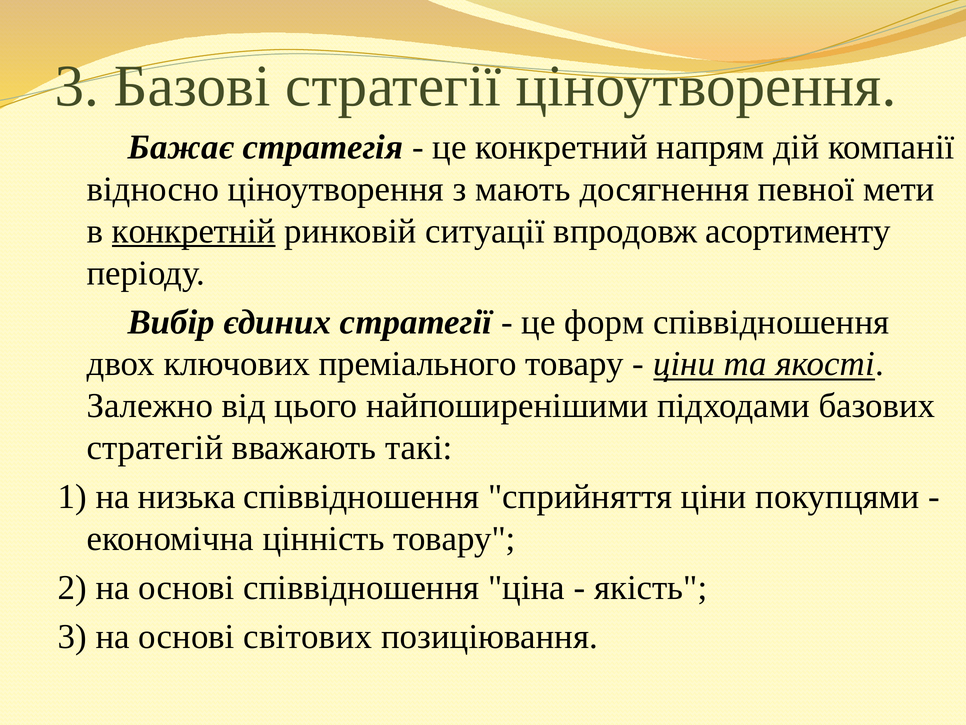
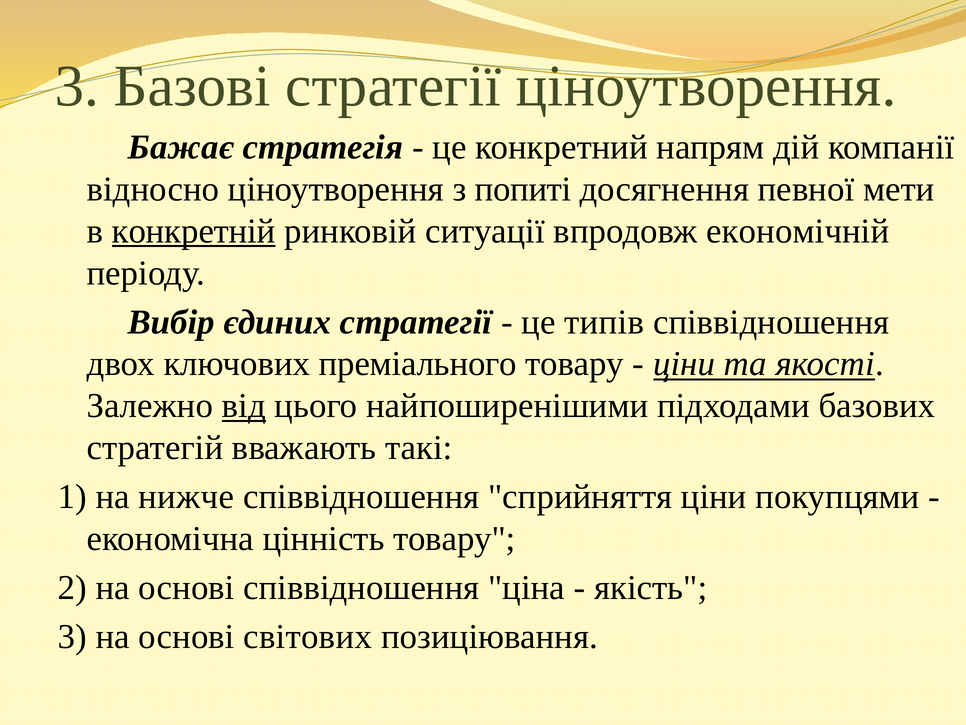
мають: мають -> попиті (523, 189)
асортименту: асортименту -> економічній (798, 231)
форм: форм -> типів (604, 322)
від underline: none -> present (244, 406)
низька: низька -> нижче (186, 497)
